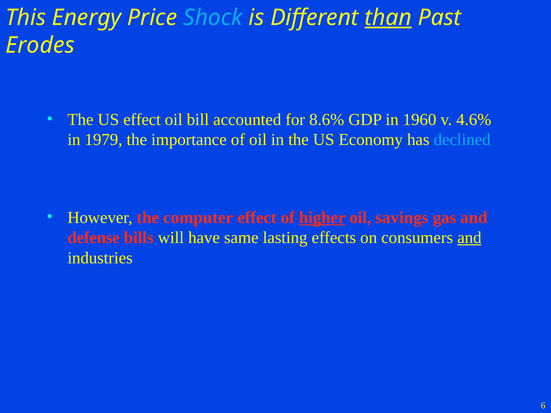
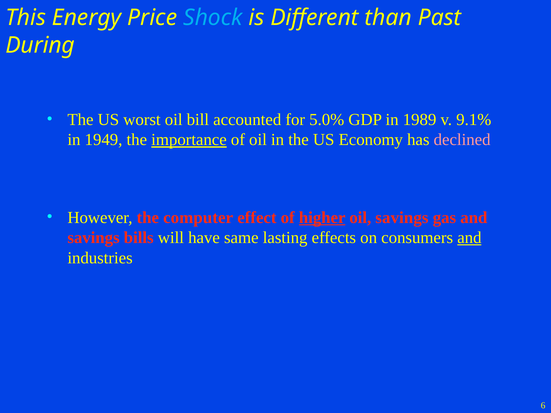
than underline: present -> none (388, 18)
Erodes: Erodes -> During (40, 45)
US effect: effect -> worst (142, 120)
8.6%: 8.6% -> 5.0% (327, 120)
1960: 1960 -> 1989 (420, 120)
4.6%: 4.6% -> 9.1% (474, 120)
1979: 1979 -> 1949 (104, 140)
importance underline: none -> present (189, 140)
declined colour: light blue -> pink (462, 140)
defense: defense -> savings (94, 238)
